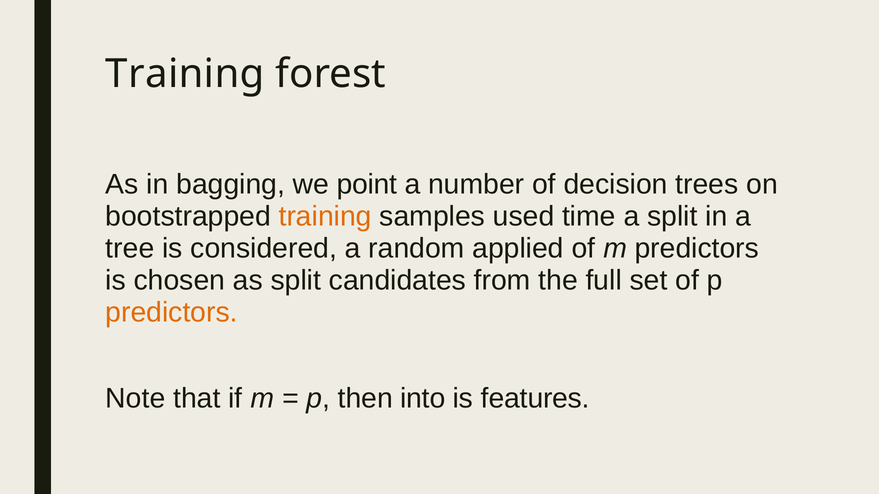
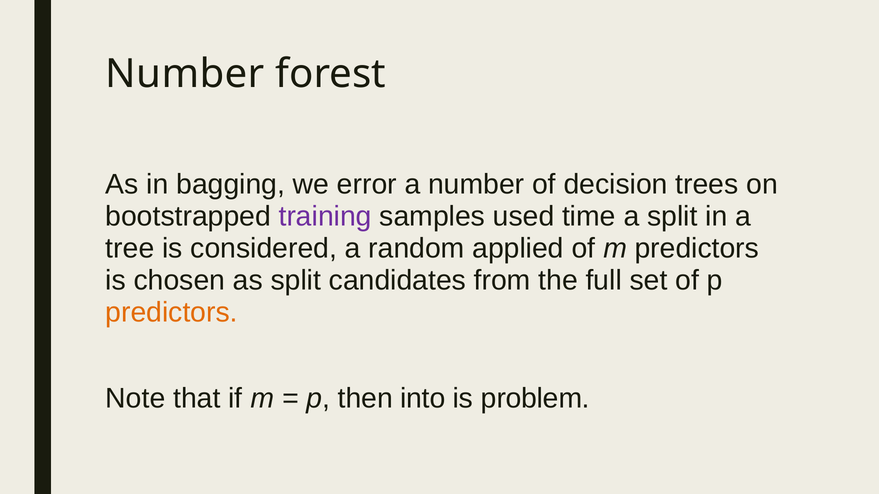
Training: Training -> Number (185, 74)
point: point -> error (367, 184)
training colour: orange -> purple (325, 216)
features: features -> problem (535, 399)
